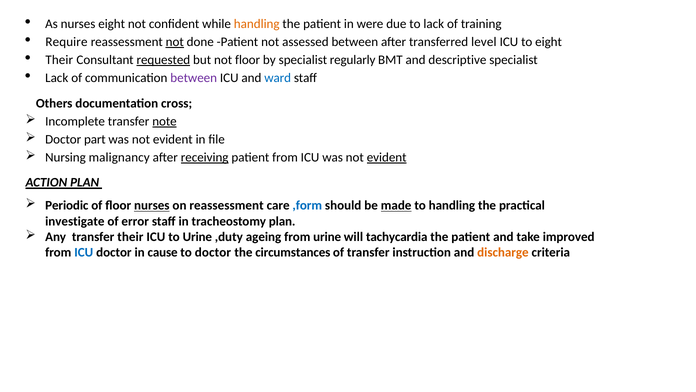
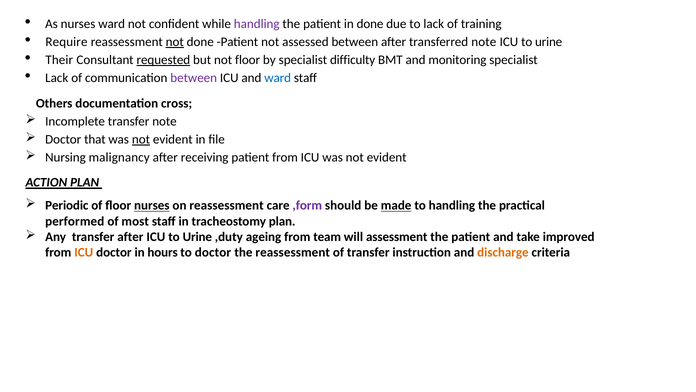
nurses eight: eight -> ward (112, 24)
handling colour: orange -> purple (257, 24)
in were: were -> done (370, 24)
transferred level: level -> note (484, 42)
eight: eight -> urine (549, 42)
regularly: regularly -> difficulty (353, 60)
descriptive: descriptive -> monitoring (457, 60)
note underline: present -> none (165, 121)
part: part -> that (95, 139)
not underline: none -> present (141, 139)
receiving underline: present -> none (205, 157)
evident underline: present -> none (387, 157)
,form colour: blue -> purple (307, 205)
investigate: investigate -> performed (75, 221)
error: error -> most (135, 221)
transfer their: their -> after (130, 237)
from urine: urine -> team (327, 237)
tachycardia: tachycardia -> assessment (397, 237)
ICU colour: blue -> orange (84, 252)
cause: cause -> hours (163, 252)
the circumstances: circumstances -> reassessment (293, 252)
